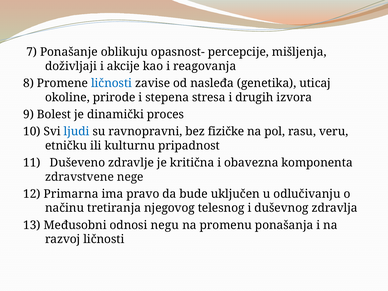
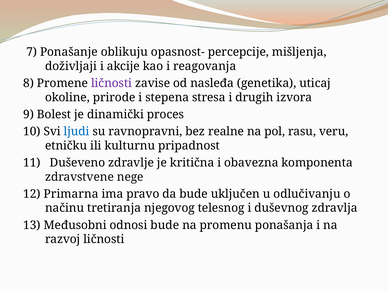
ličnosti colour: blue -> purple (112, 83)
fizičke: fizičke -> realne (226, 131)
odnosi negu: negu -> bude (165, 225)
